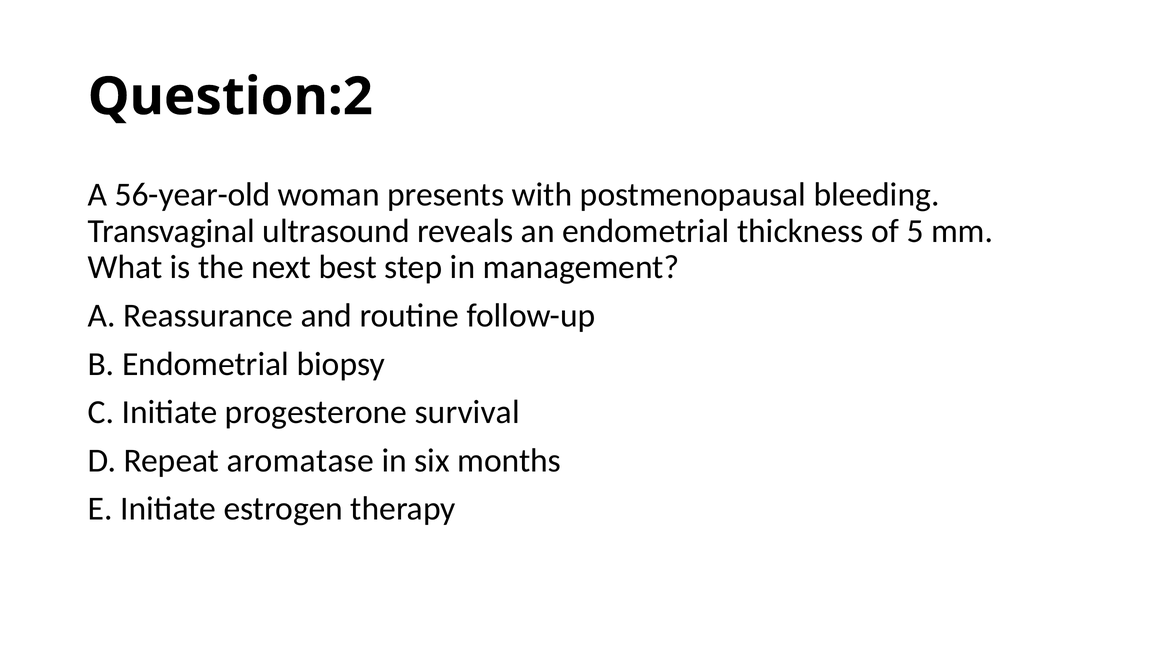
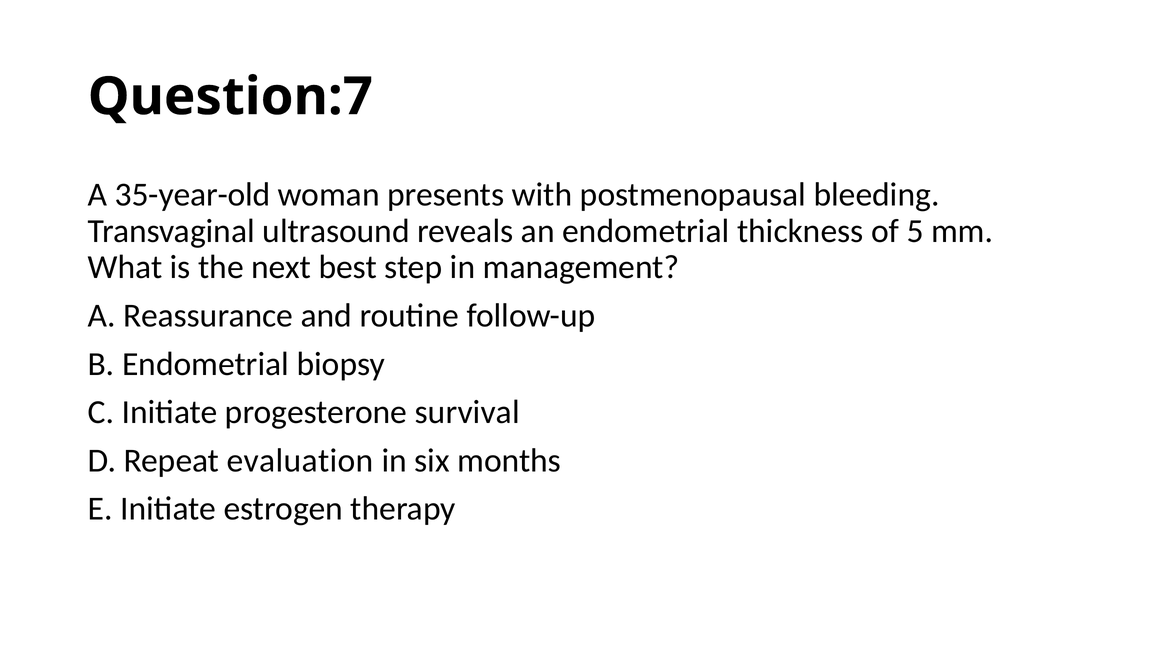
Question:2: Question:2 -> Question:7 (230, 97)
56-year-old: 56-year-old -> 35-year-old (193, 195)
aromatase: aromatase -> evaluation (300, 461)
